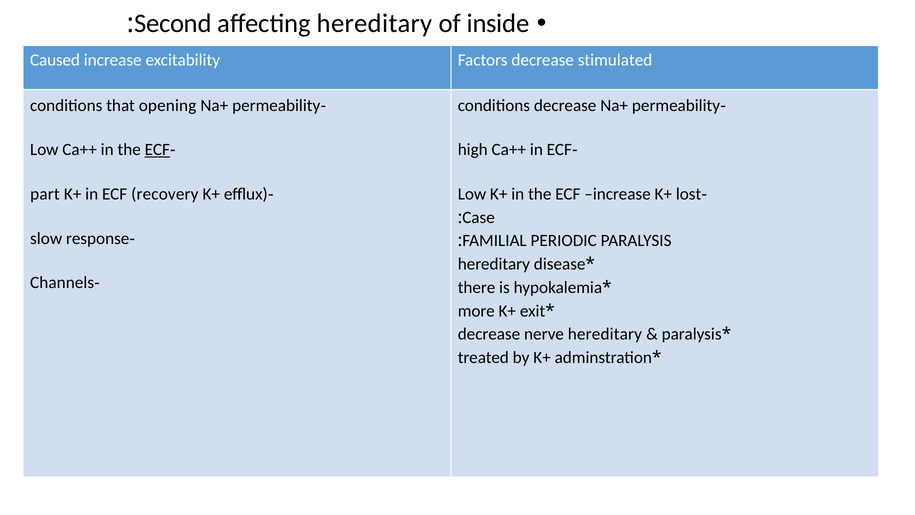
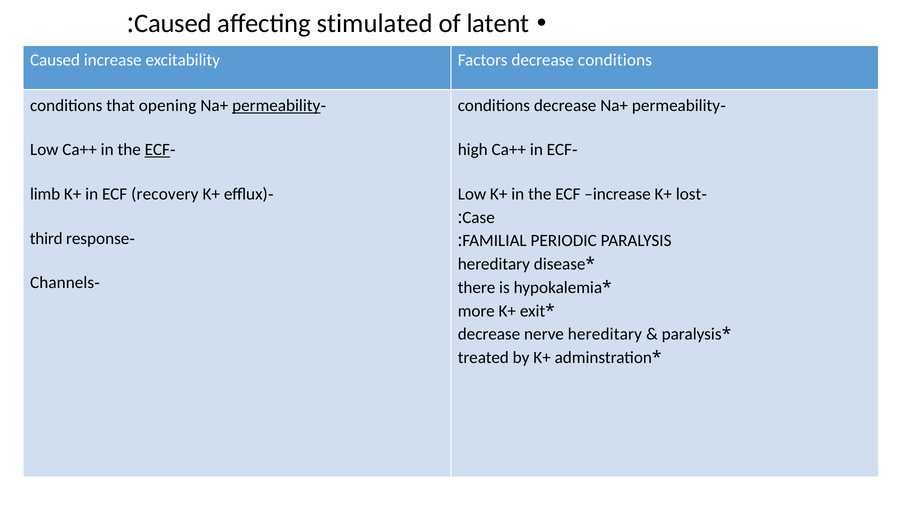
Second: Second -> Caused (173, 23)
affecting hereditary: hereditary -> stimulated (375, 23)
inside: inside -> latent (498, 23)
decrease stimulated: stimulated -> conditions (615, 60)
permeability underline: none -> present (276, 105)
part: part -> limb (45, 194)
slow: slow -> third (46, 238)
